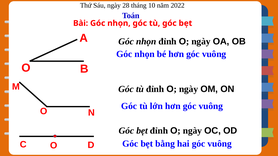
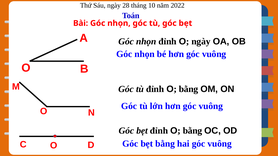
ngày: ngày -> bằng (189, 89)
bẹt đỉnh O ngày: ngày -> bằng (193, 131)
